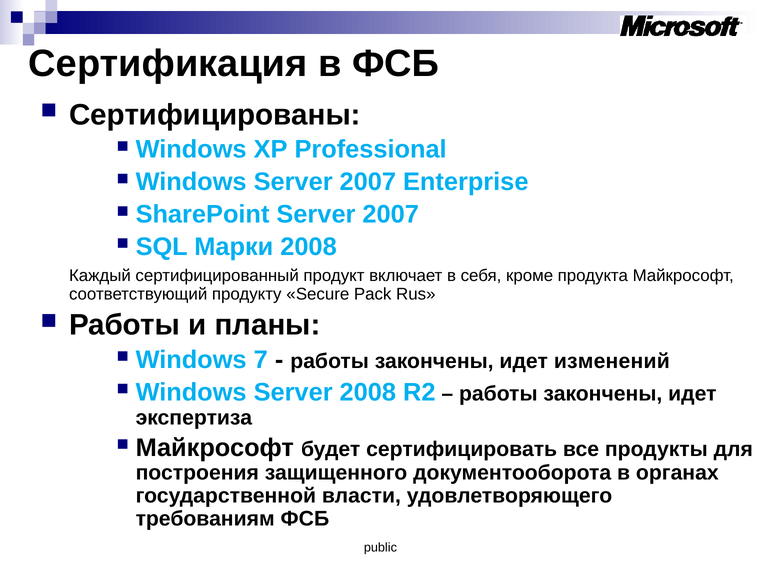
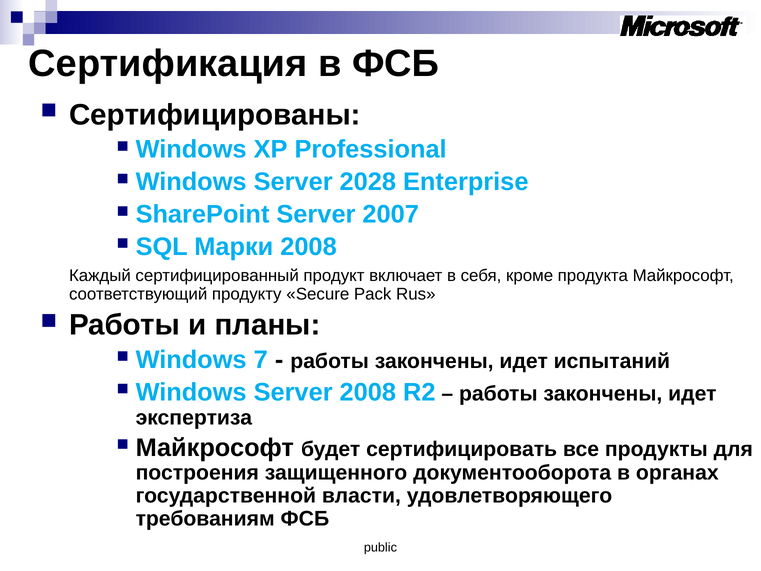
Windows Server 2007: 2007 -> 2028 (368, 182)
изменений: изменений -> испытаний (612, 361)
